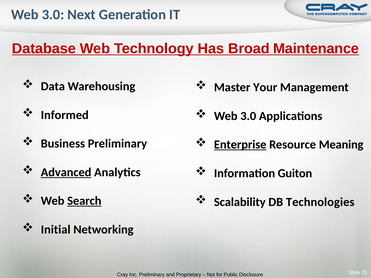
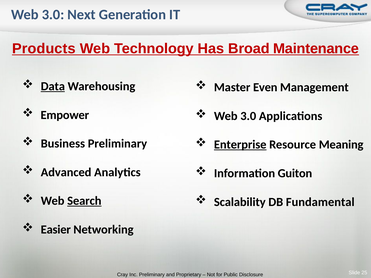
Database: Database -> Products (44, 49)
Data underline: none -> present (53, 86)
Your: Your -> Even (265, 87)
Informed: Informed -> Empower (65, 115)
Advanced underline: present -> none (66, 172)
Technologies: Technologies -> Fundamental (320, 202)
Initial: Initial -> Easier (56, 230)
